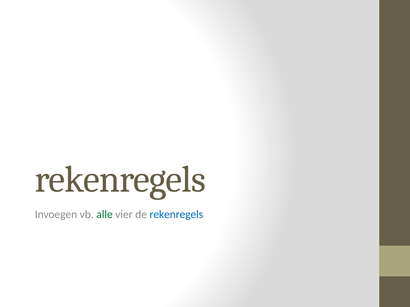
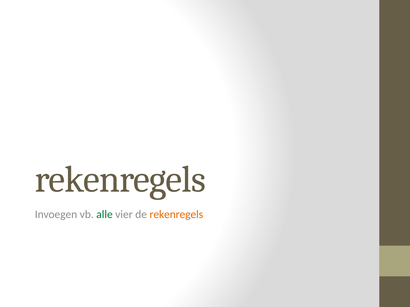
rekenregels colour: blue -> orange (176, 215)
